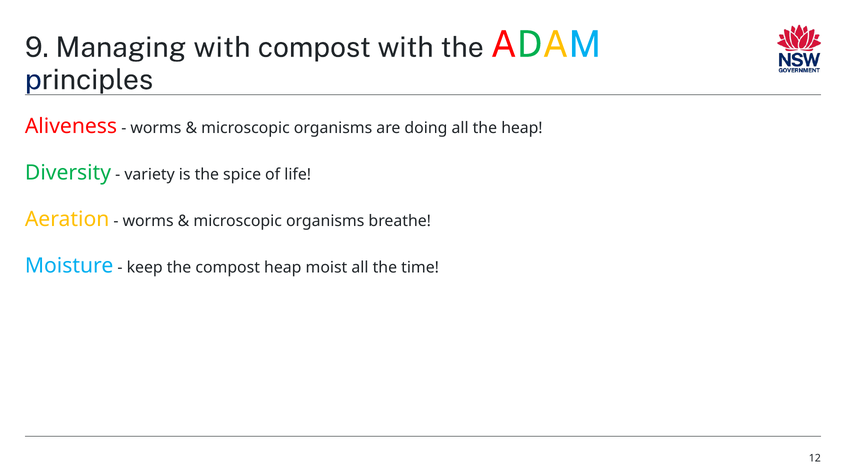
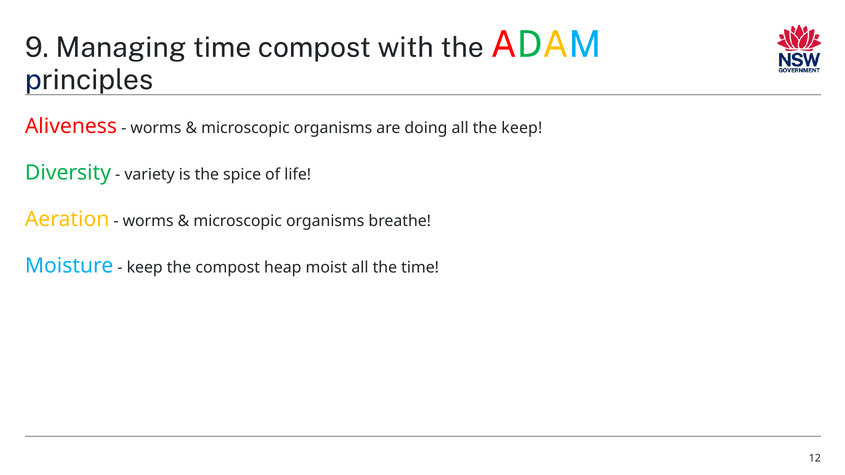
Managing with: with -> time (222, 48)
the heap: heap -> keep (522, 128)
